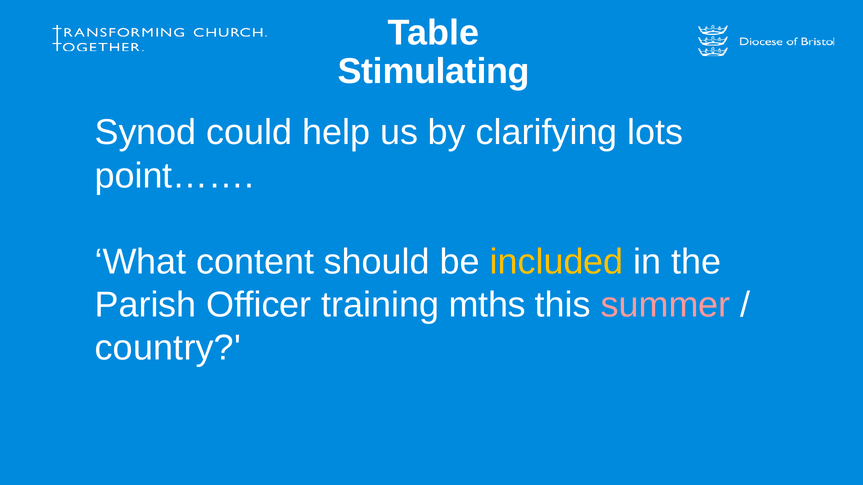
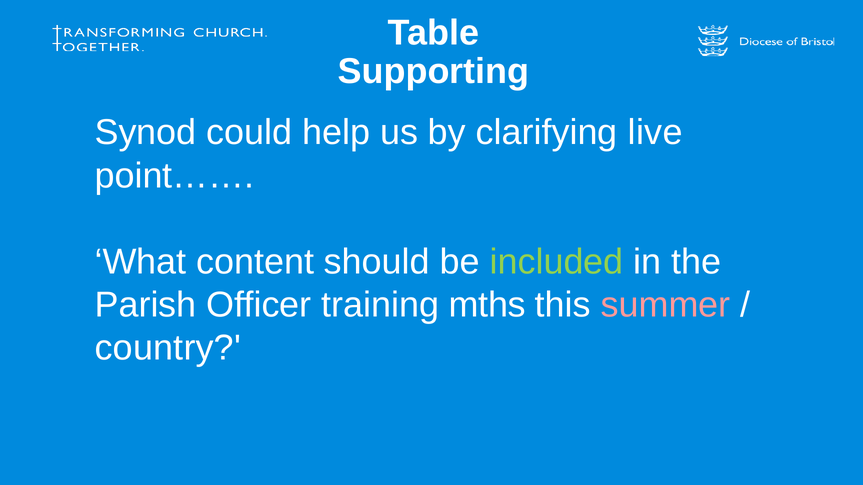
Stimulating: Stimulating -> Supporting (434, 72)
lots: lots -> live (655, 133)
included colour: yellow -> light green (557, 262)
